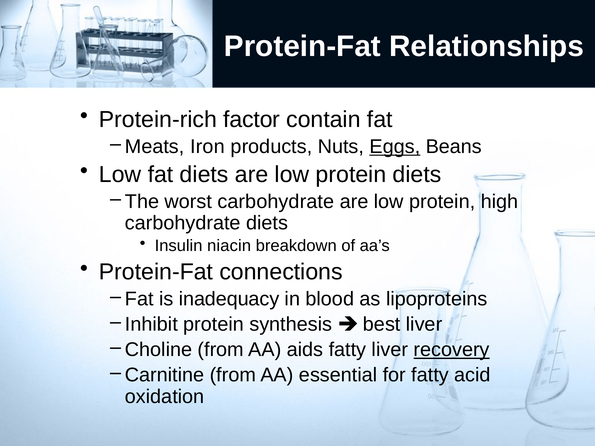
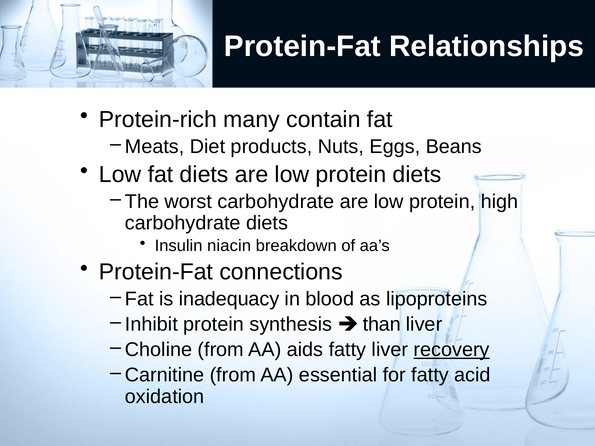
factor: factor -> many (252, 119)
Iron: Iron -> Diet (208, 147)
Eggs underline: present -> none (395, 147)
best: best -> than (382, 325)
